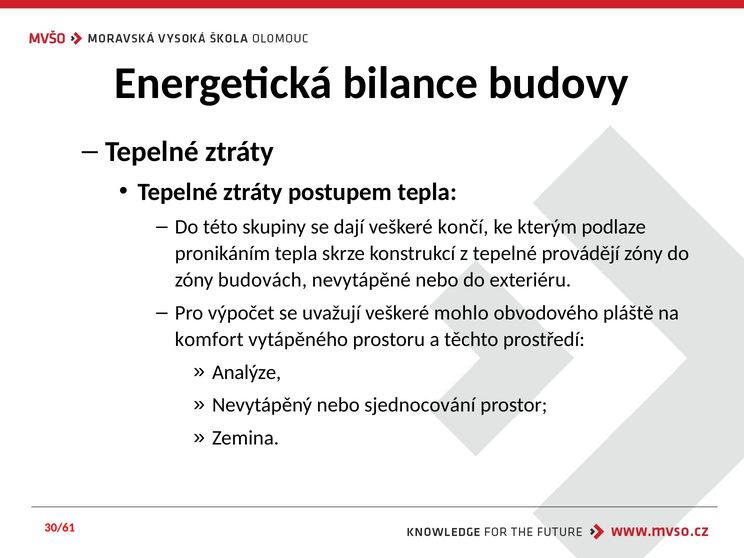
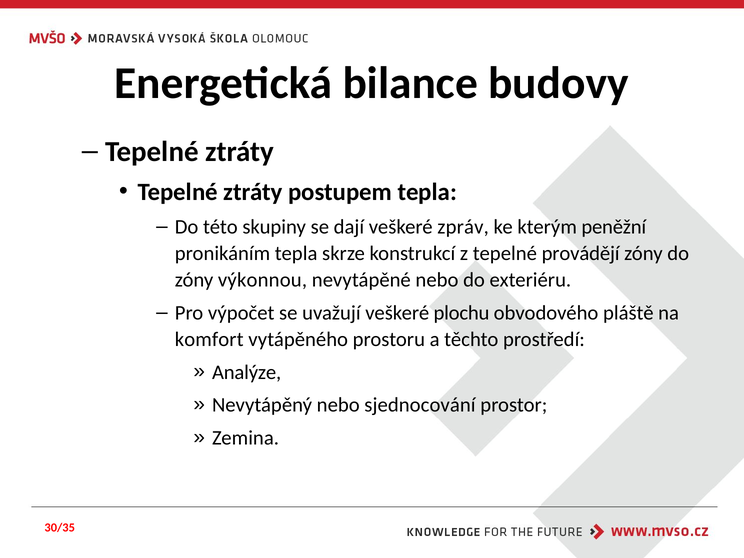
končí: končí -> zpráv (463, 227)
podlaze: podlaze -> peněžní (614, 227)
budovách: budovách -> výkonnou (263, 280)
mohlo: mohlo -> plochu (462, 313)
30/61: 30/61 -> 30/35 (60, 528)
